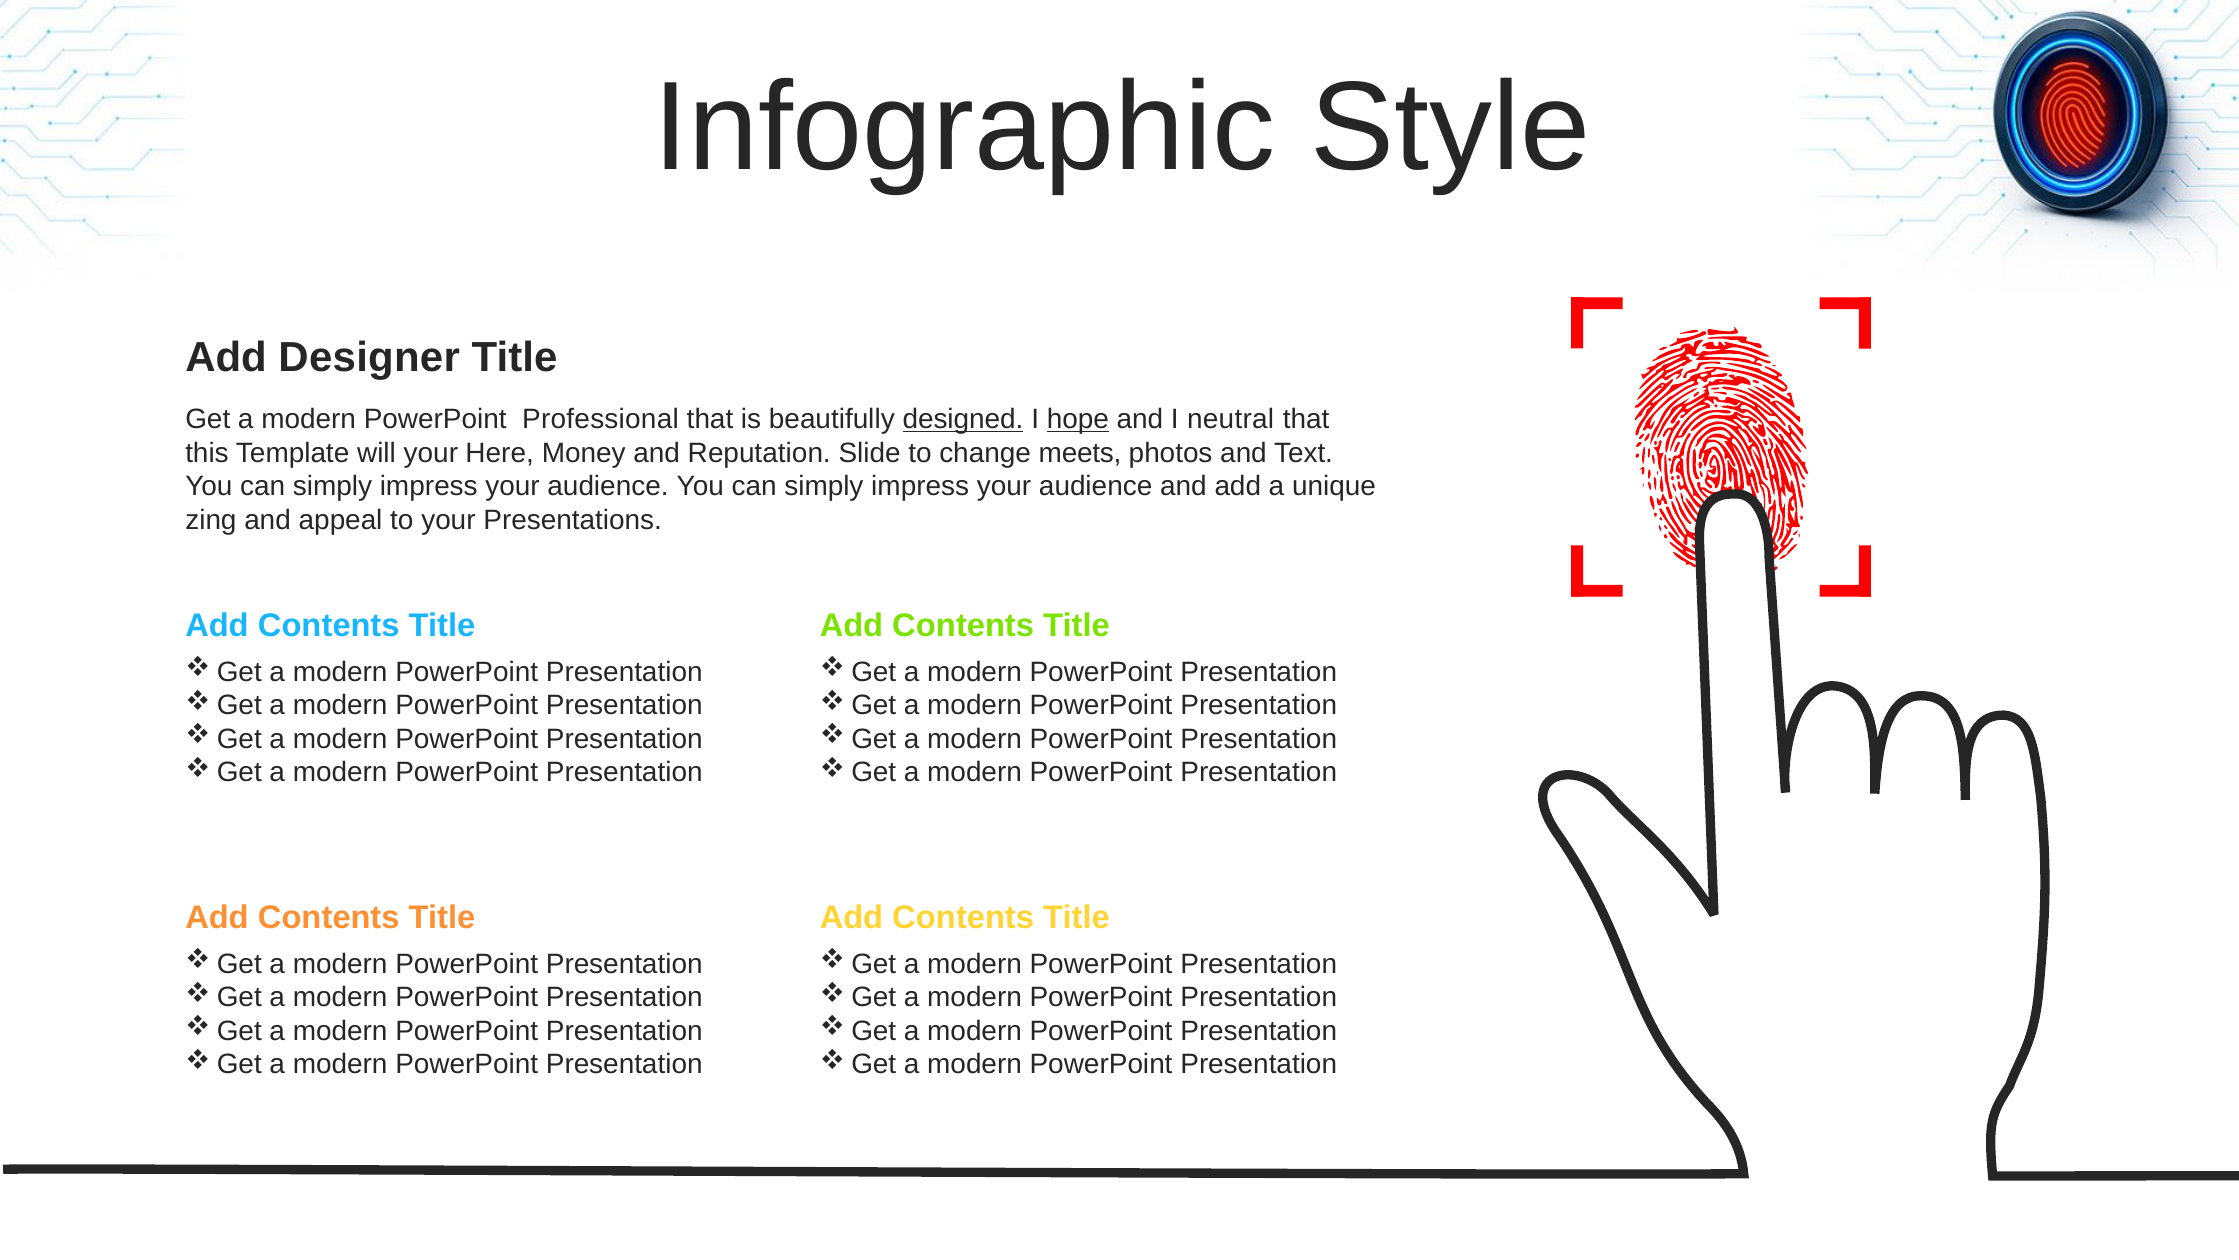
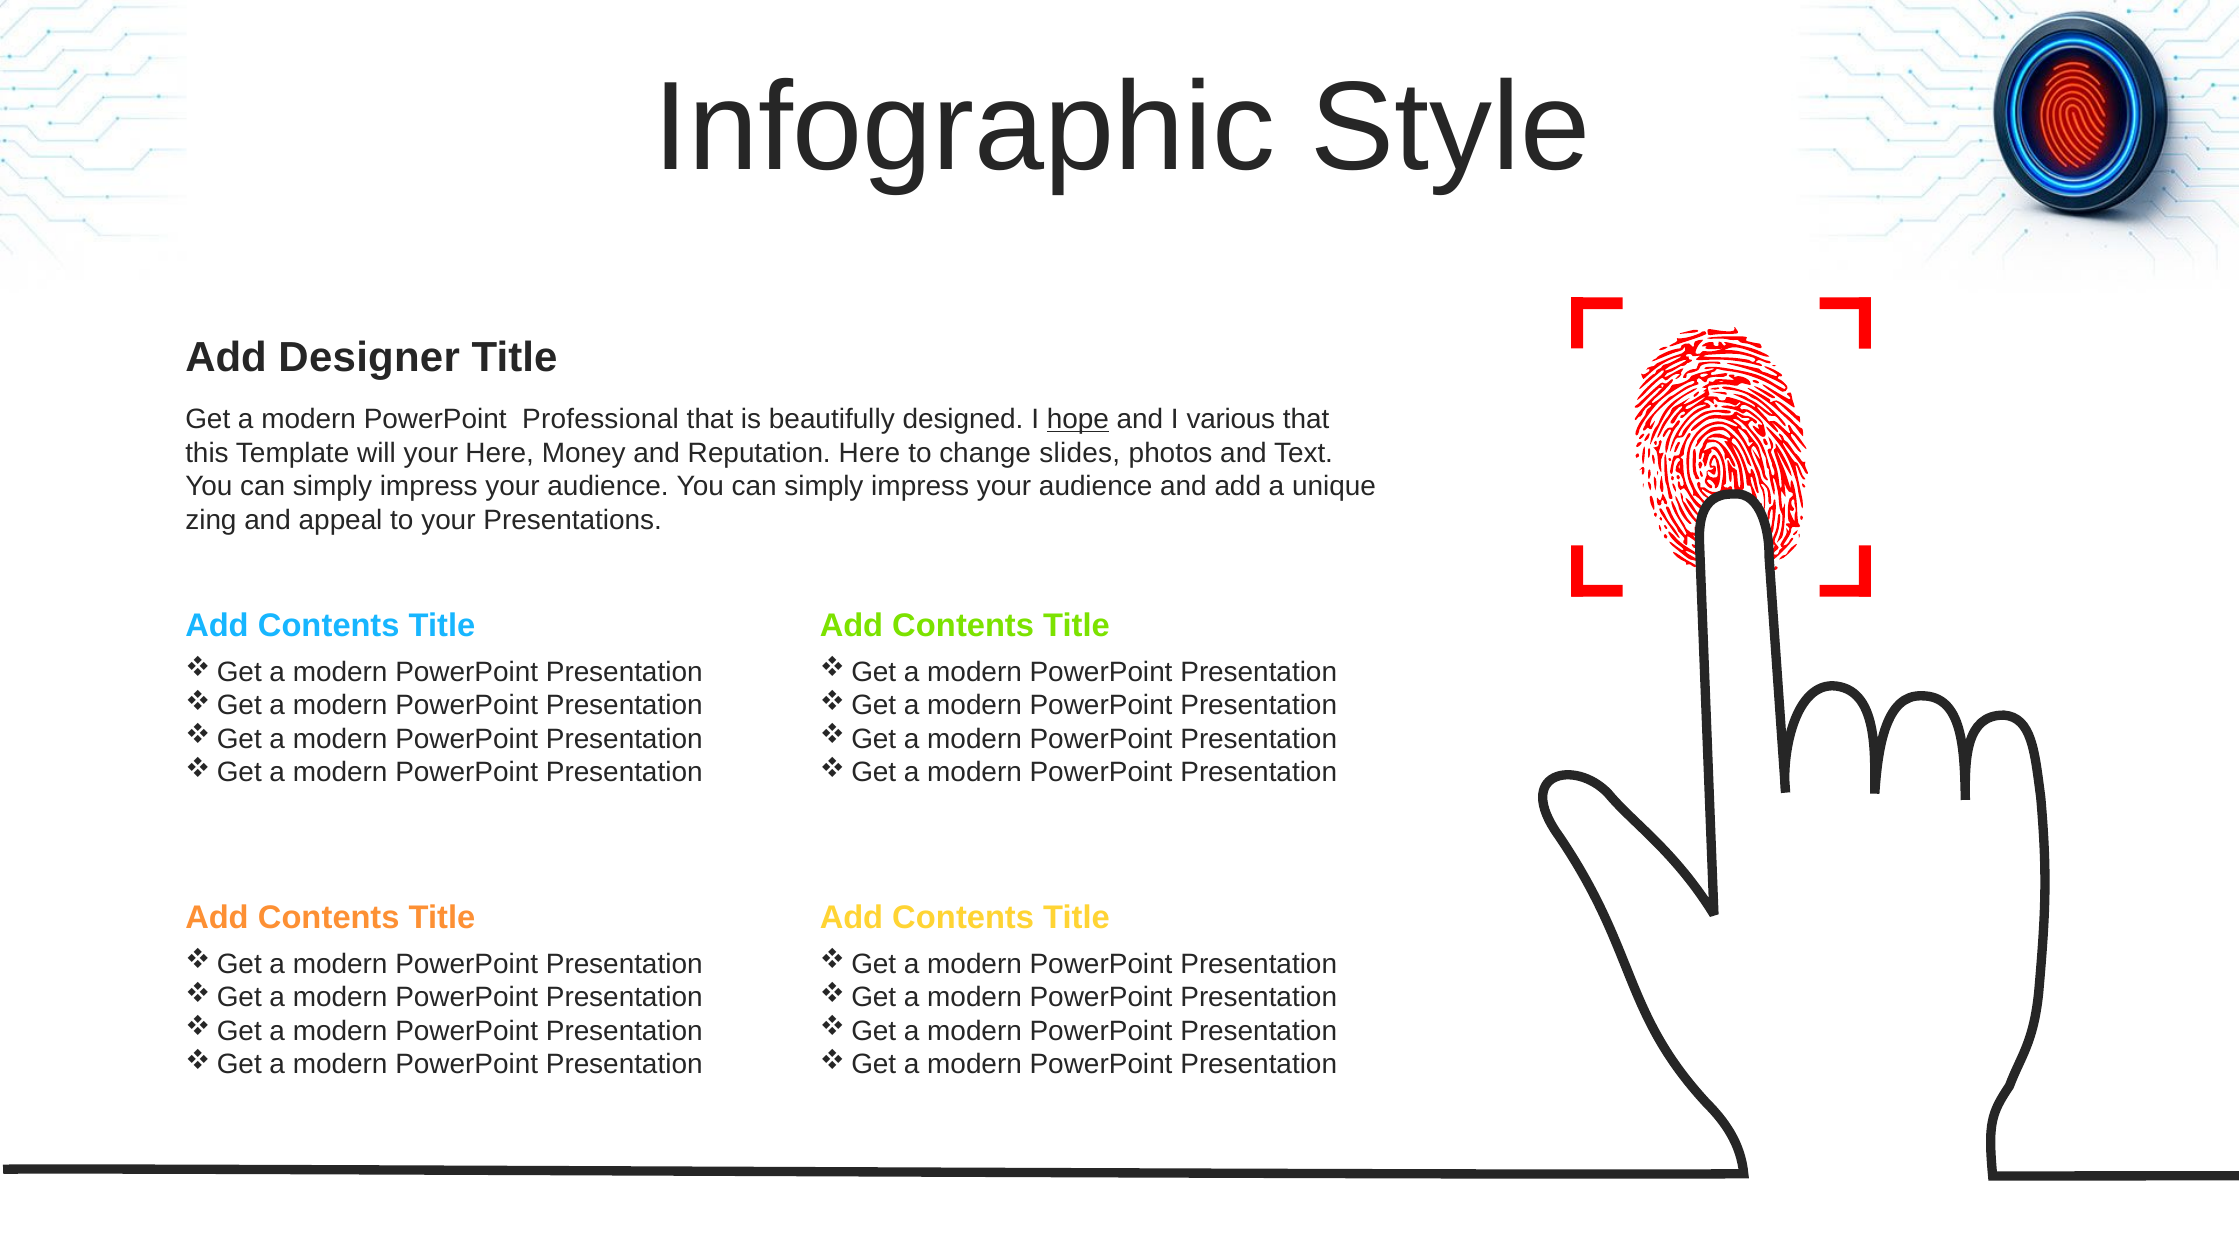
designed underline: present -> none (963, 419)
neutral: neutral -> various (1231, 419)
Reputation Slide: Slide -> Here (869, 453)
meets: meets -> slides (1080, 453)
